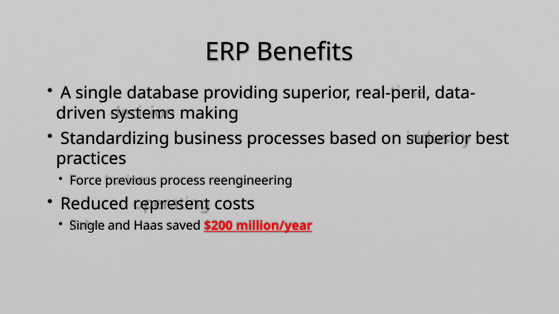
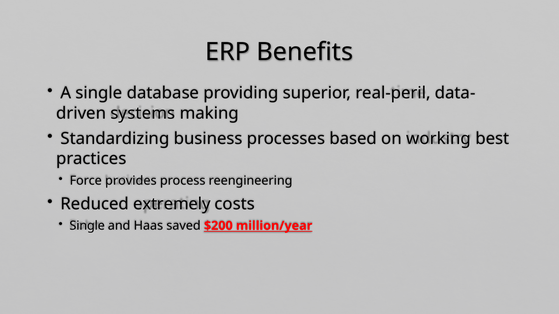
on superior: superior -> working (439, 139)
previous: previous -> provides (131, 181)
represent: represent -> extremely (172, 204)
